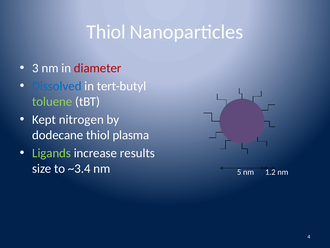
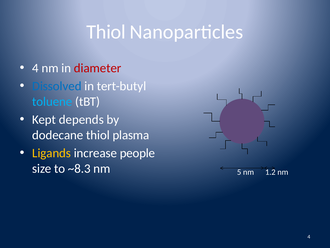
3: 3 -> 4 (35, 68)
toluene colour: light green -> light blue (52, 101)
nitrogen: nitrogen -> depends (81, 119)
Ligands colour: light green -> yellow (52, 153)
results: results -> people (137, 153)
~3.4: ~3.4 -> ~8.3 (79, 168)
